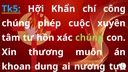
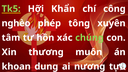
Tk5 colour: light blue -> light green (11, 9)
chúng: chúng -> nghèo (16, 23)
cuộc: cuộc -> tông (79, 23)
